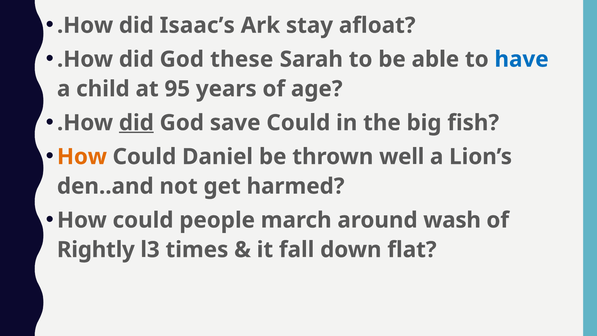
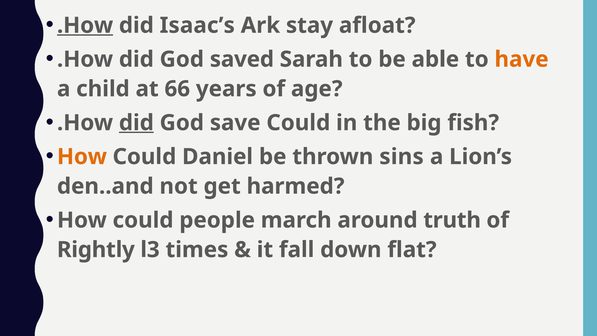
.How underline: none -> present (85, 25)
these: these -> saved (242, 59)
have colour: blue -> orange (522, 59)
95: 95 -> 66 (177, 89)
well: well -> sins (402, 157)
wash: wash -> truth (452, 220)
